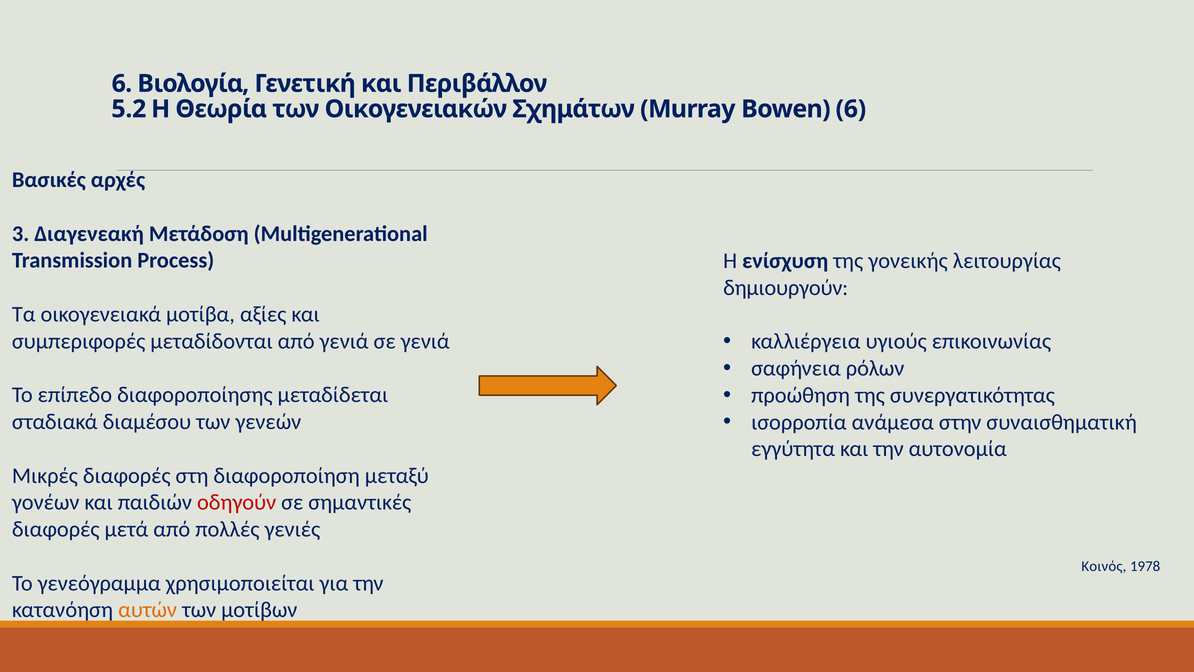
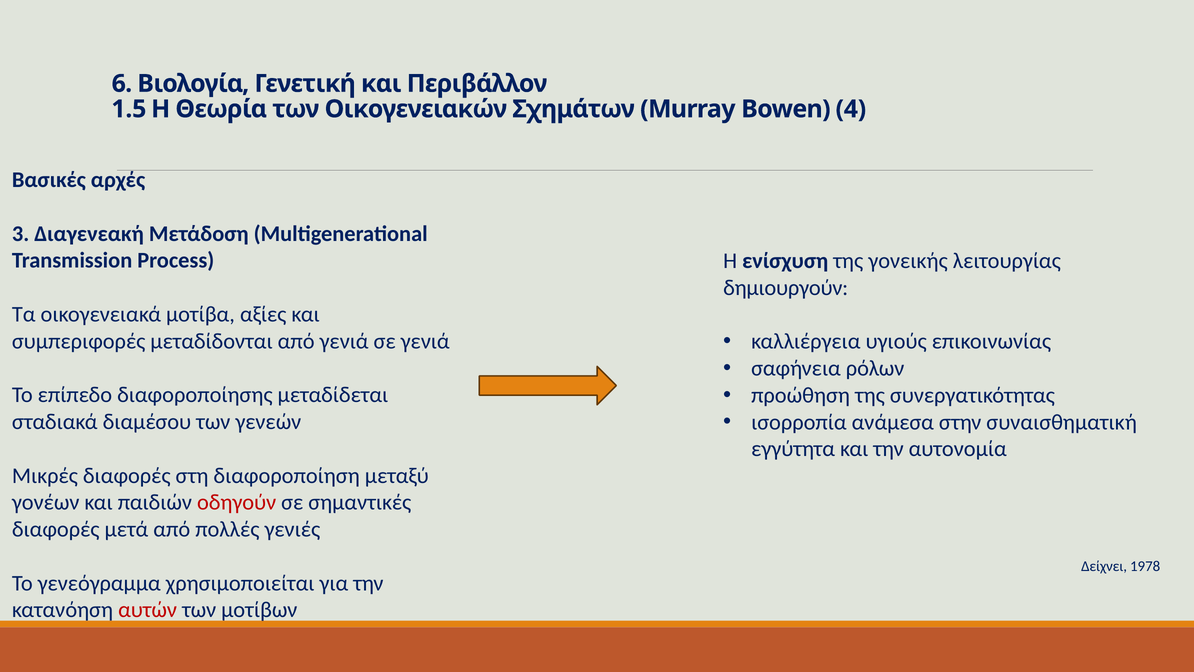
5.2: 5.2 -> 1.5 (129, 109)
Bowen 6: 6 -> 4 (851, 109)
Κοινός: Κοινός -> Δείχνει (1104, 566)
αυτών colour: orange -> red (148, 610)
